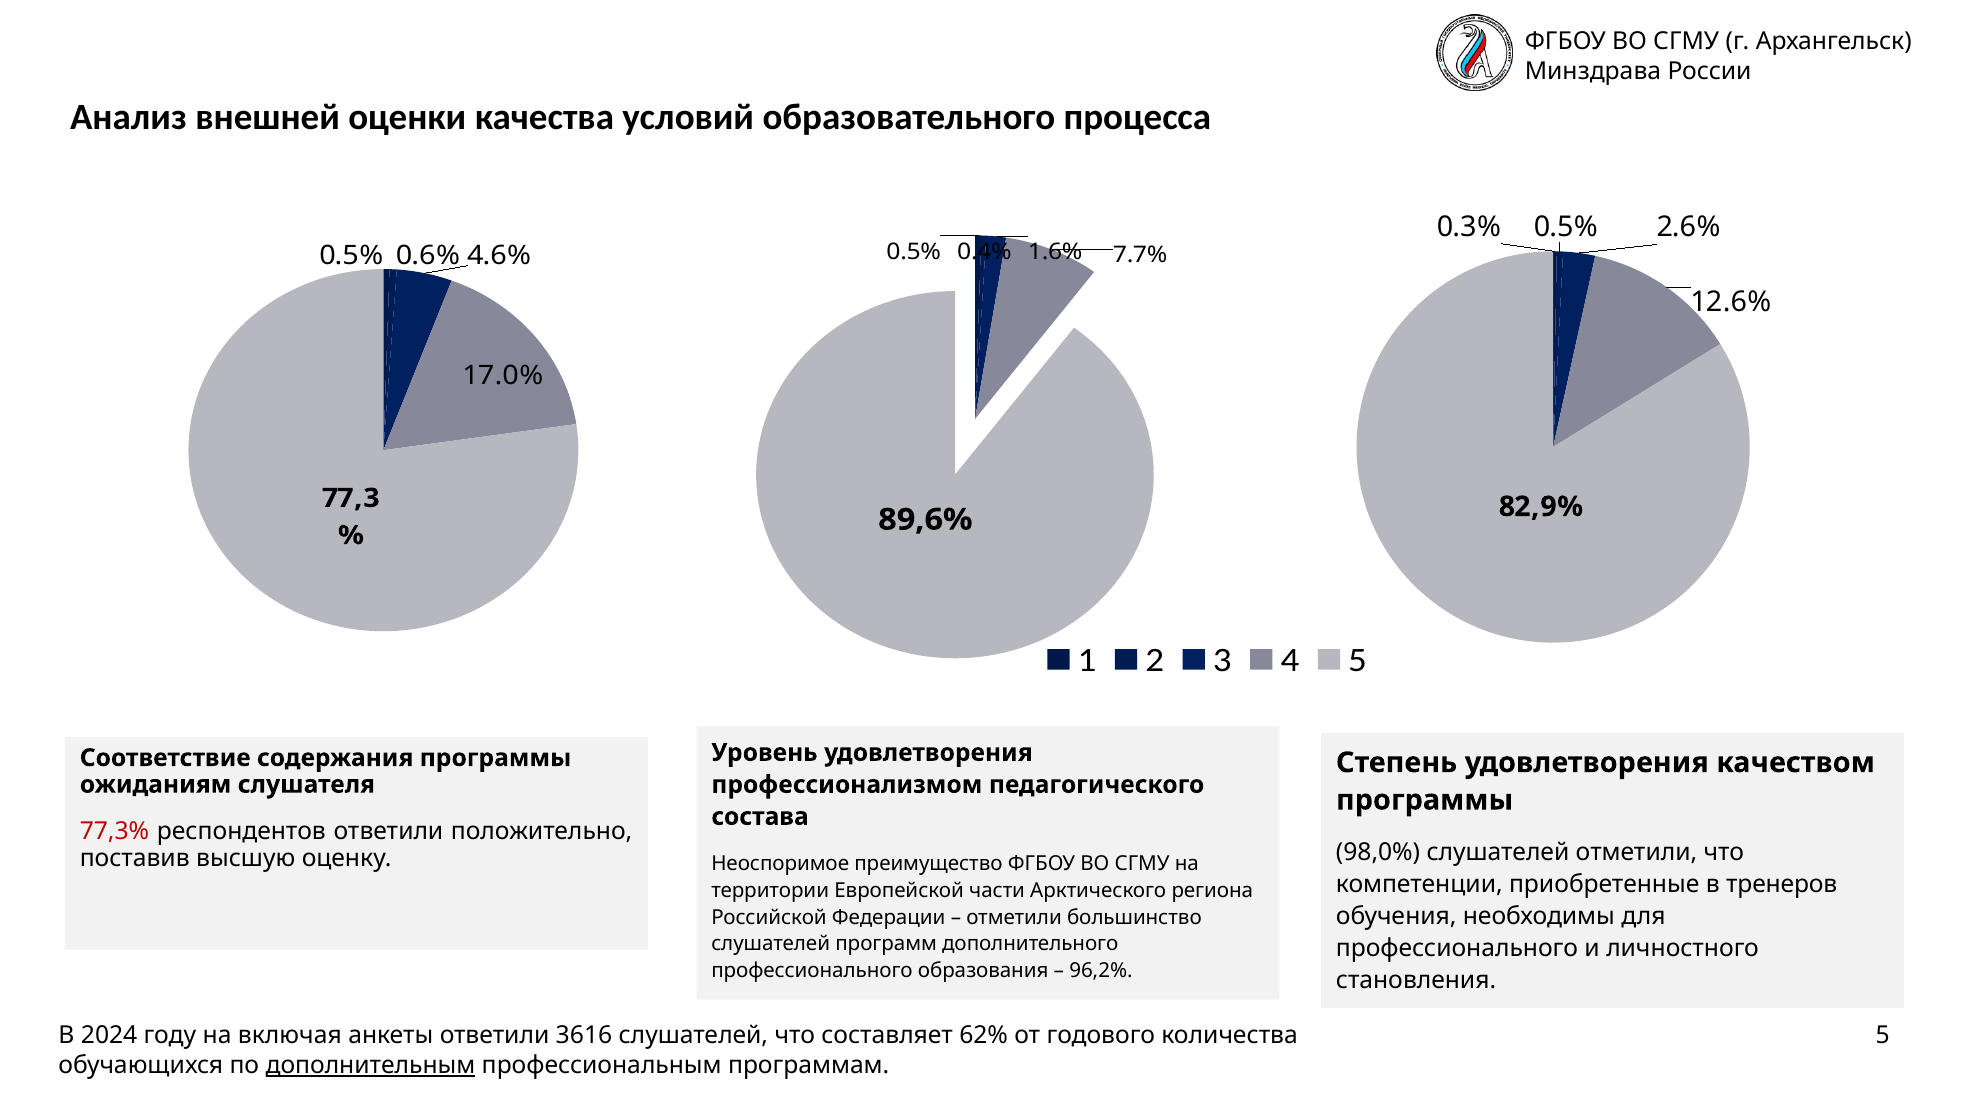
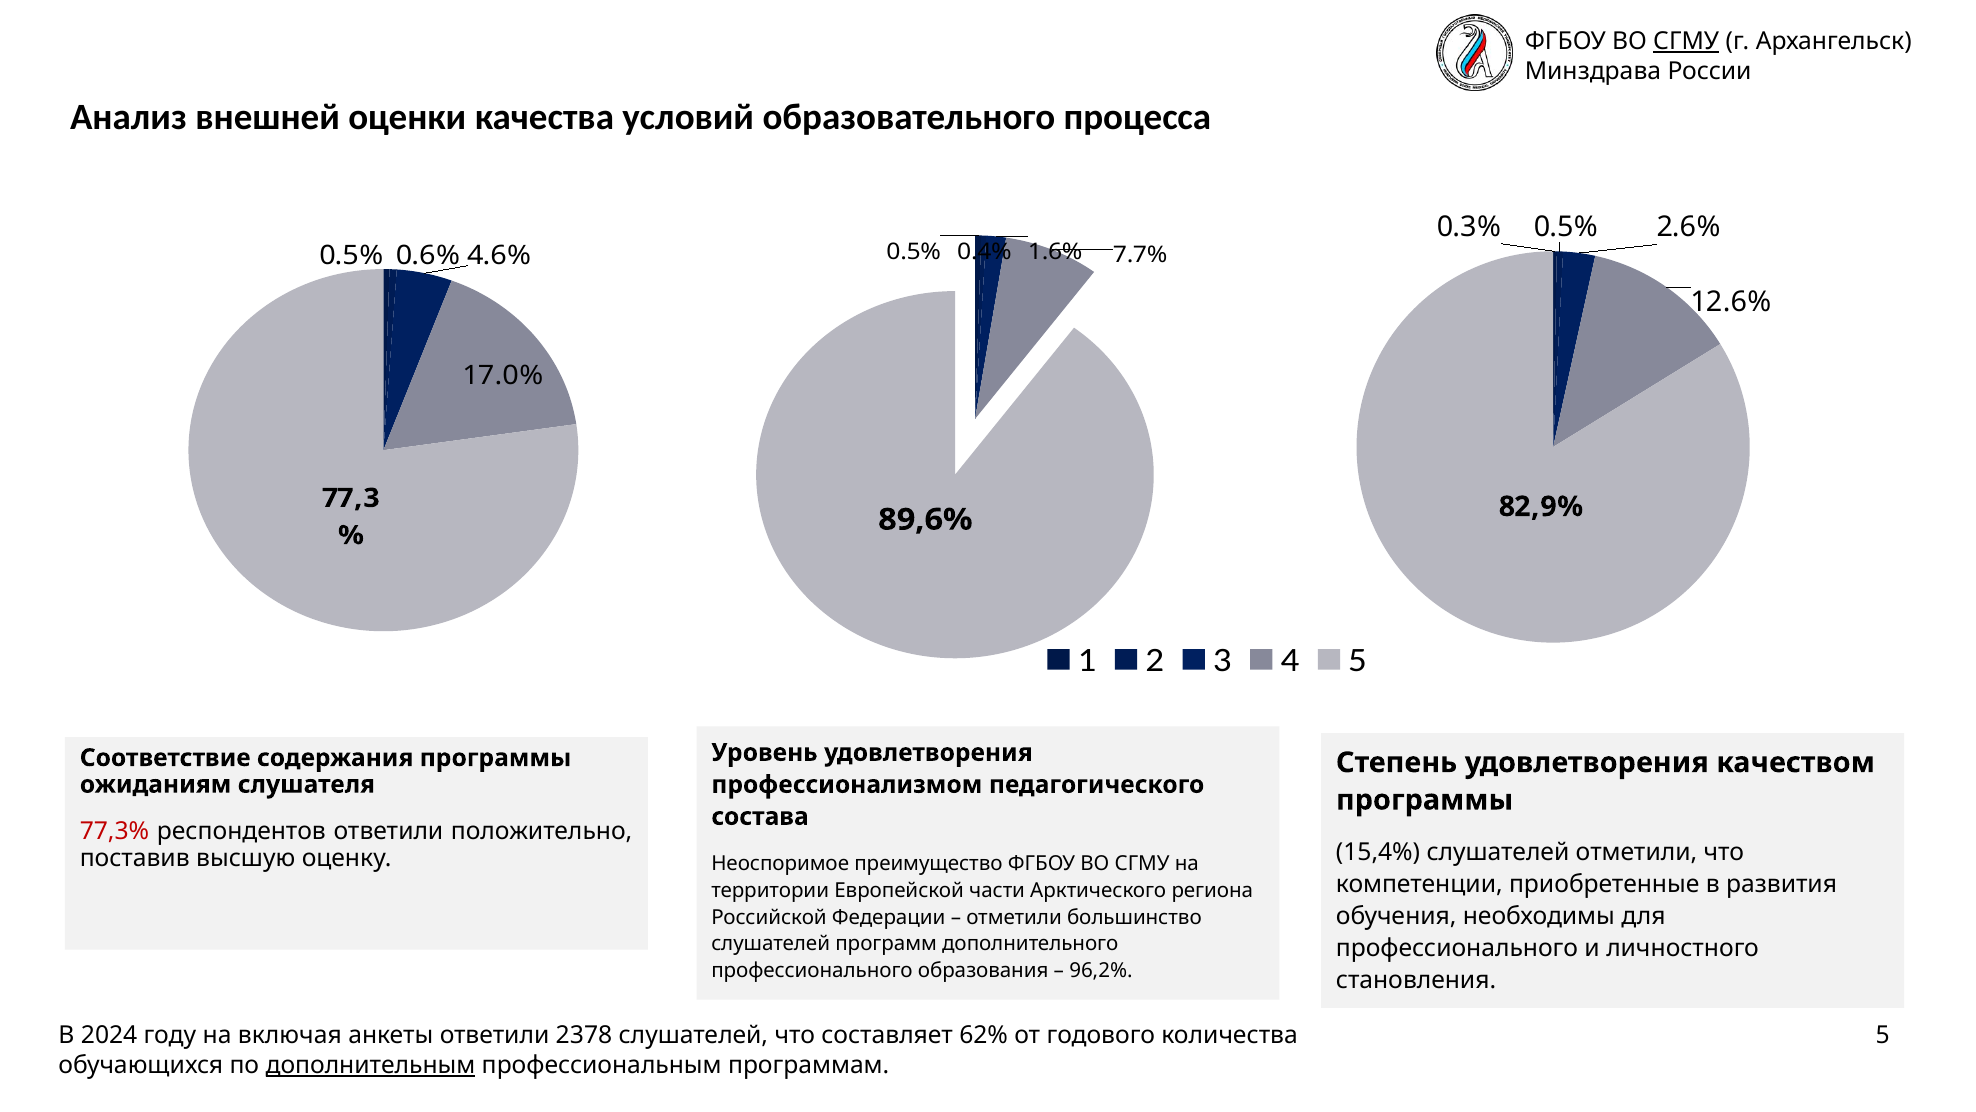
СГМУ underline: none -> present (1686, 41)
98,0%: 98,0% -> 15,4% (1378, 852)
тренеров: тренеров -> развития (1782, 884)
3616: 3616 -> 2378 (584, 1035)
